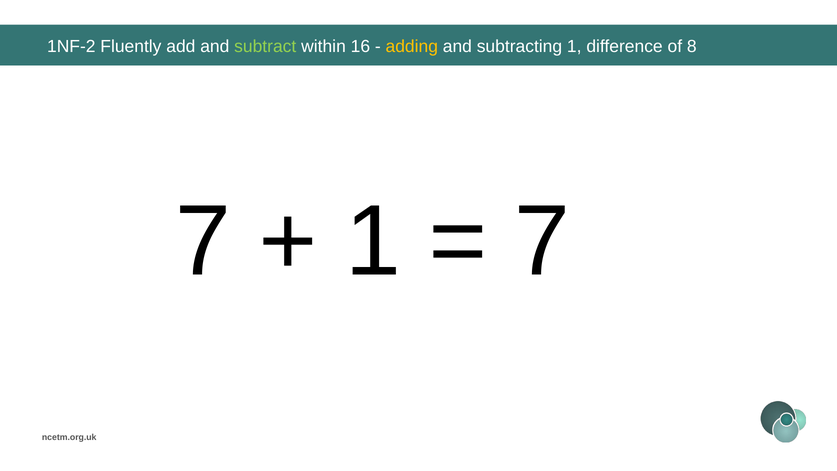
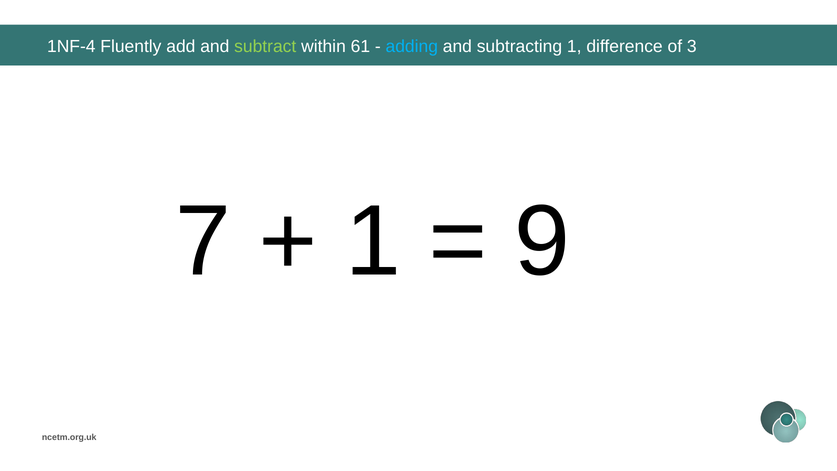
1NF-2: 1NF-2 -> 1NF-4 (71, 47)
16: 16 -> 61 (360, 47)
adding colour: yellow -> light blue (412, 47)
8: 8 -> 3 (692, 47)
7: 7 -> 9 (542, 242)
